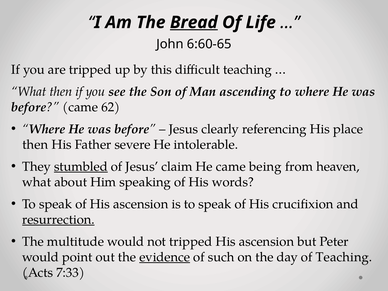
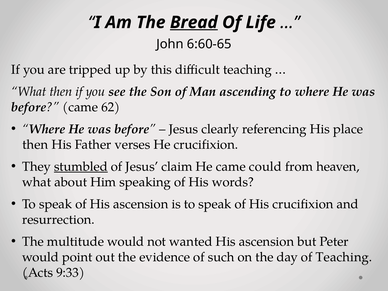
severe: severe -> verses (132, 145)
He intolerable: intolerable -> crucifixion (206, 145)
being: being -> could (265, 167)
resurrection underline: present -> none (58, 220)
not tripped: tripped -> wanted (191, 242)
evidence underline: present -> none (165, 257)
7:33: 7:33 -> 9:33 (71, 273)
